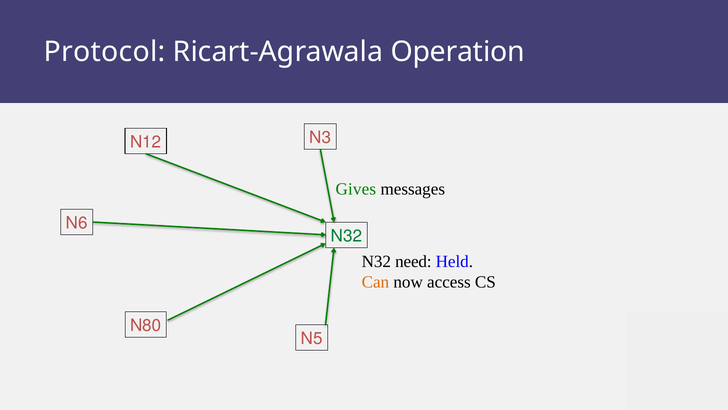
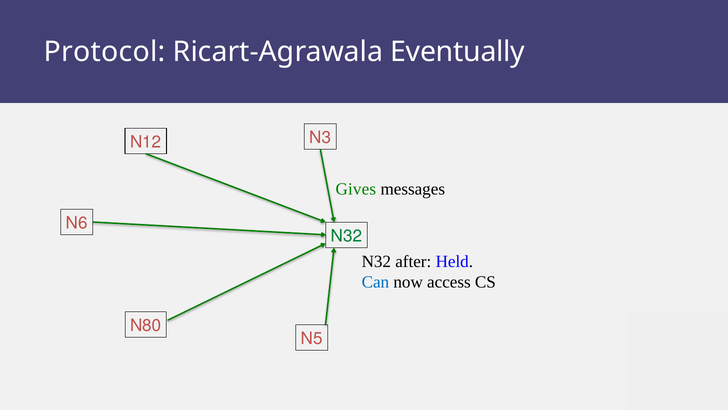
Operation: Operation -> Eventually (458, 52)
need: need -> after (413, 262)
Can colour: orange -> blue (375, 282)
